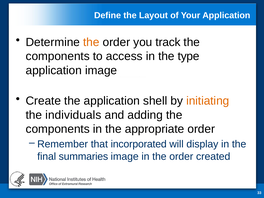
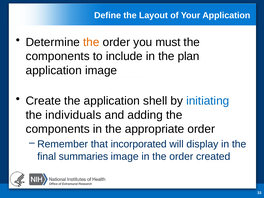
track: track -> must (168, 42)
access: access -> include (124, 56)
type: type -> plan (189, 56)
initiating colour: orange -> blue (208, 101)
